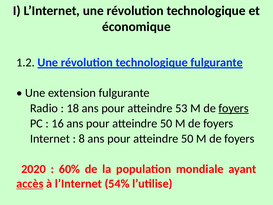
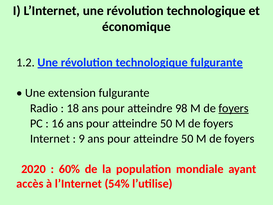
53: 53 -> 98 (181, 108)
8: 8 -> 9 (82, 138)
accès underline: present -> none (30, 183)
